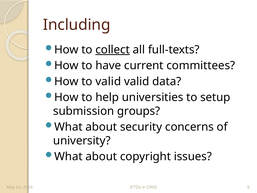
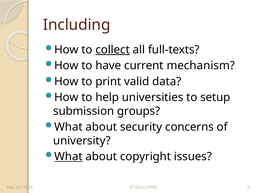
committees: committees -> mechanism (201, 65)
to valid: valid -> print (108, 81)
What underline: none -> present (68, 156)
